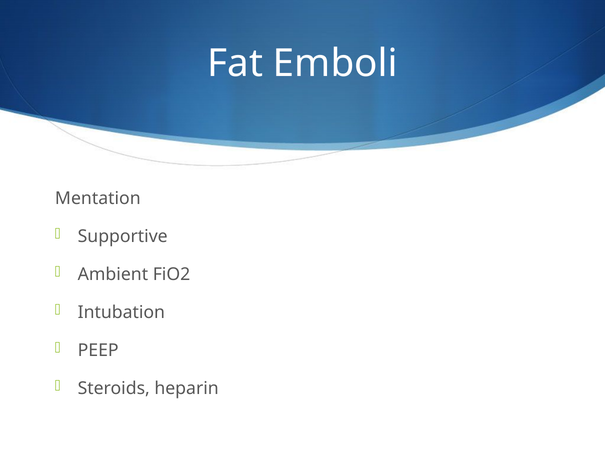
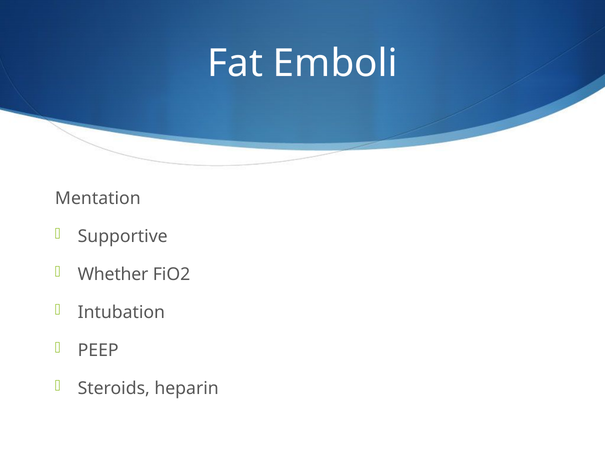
Ambient: Ambient -> Whether (113, 274)
